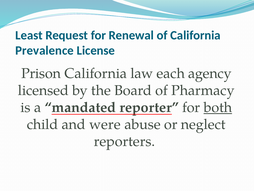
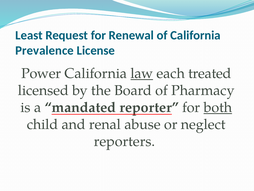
Prison: Prison -> Power (41, 73)
law underline: none -> present (142, 73)
agency: agency -> treated (210, 73)
were: were -> renal (105, 124)
